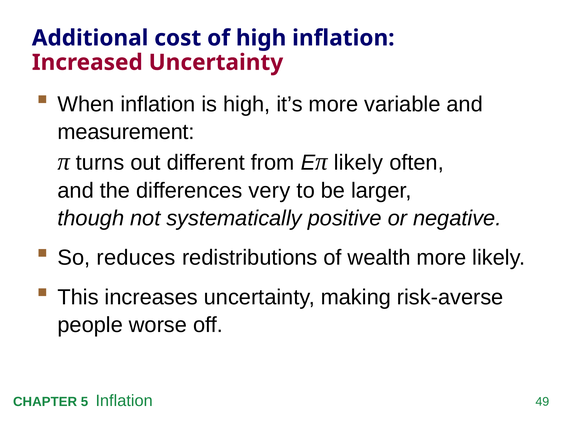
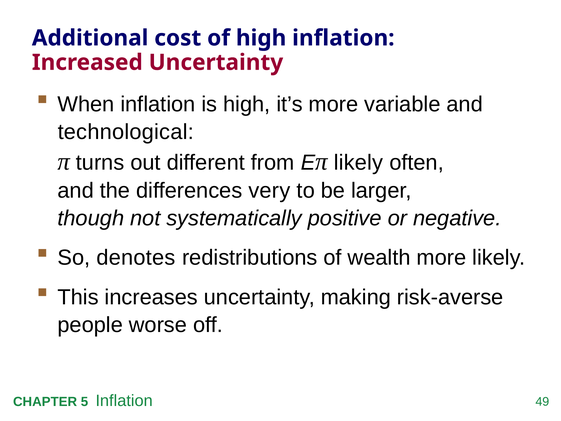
measurement: measurement -> technological (126, 132)
reduces: reduces -> denotes (136, 258)
